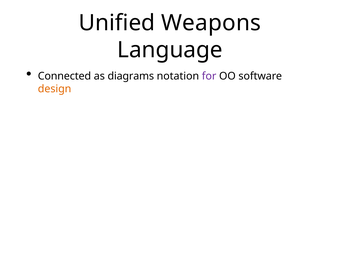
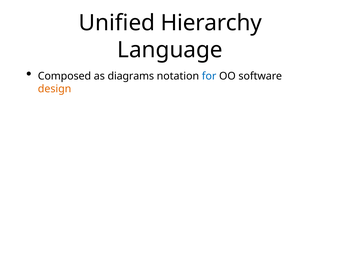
Weapons: Weapons -> Hierarchy (211, 23)
Connected: Connected -> Composed (64, 76)
for colour: purple -> blue (209, 76)
